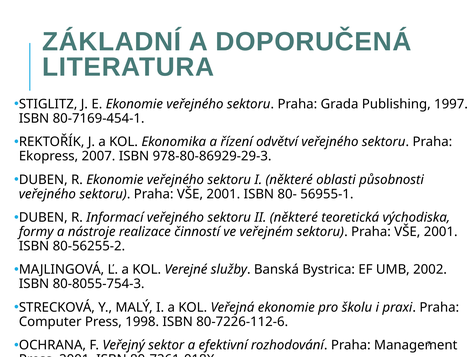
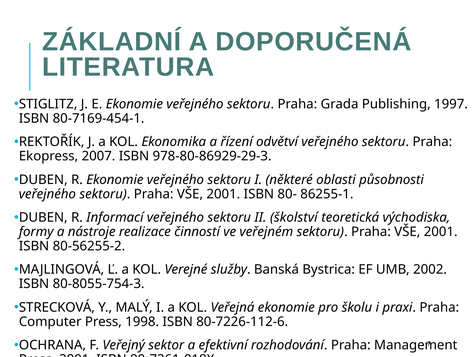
56955-1: 56955-1 -> 86255-1 (327, 194)
II některé: některé -> školství (294, 217)
